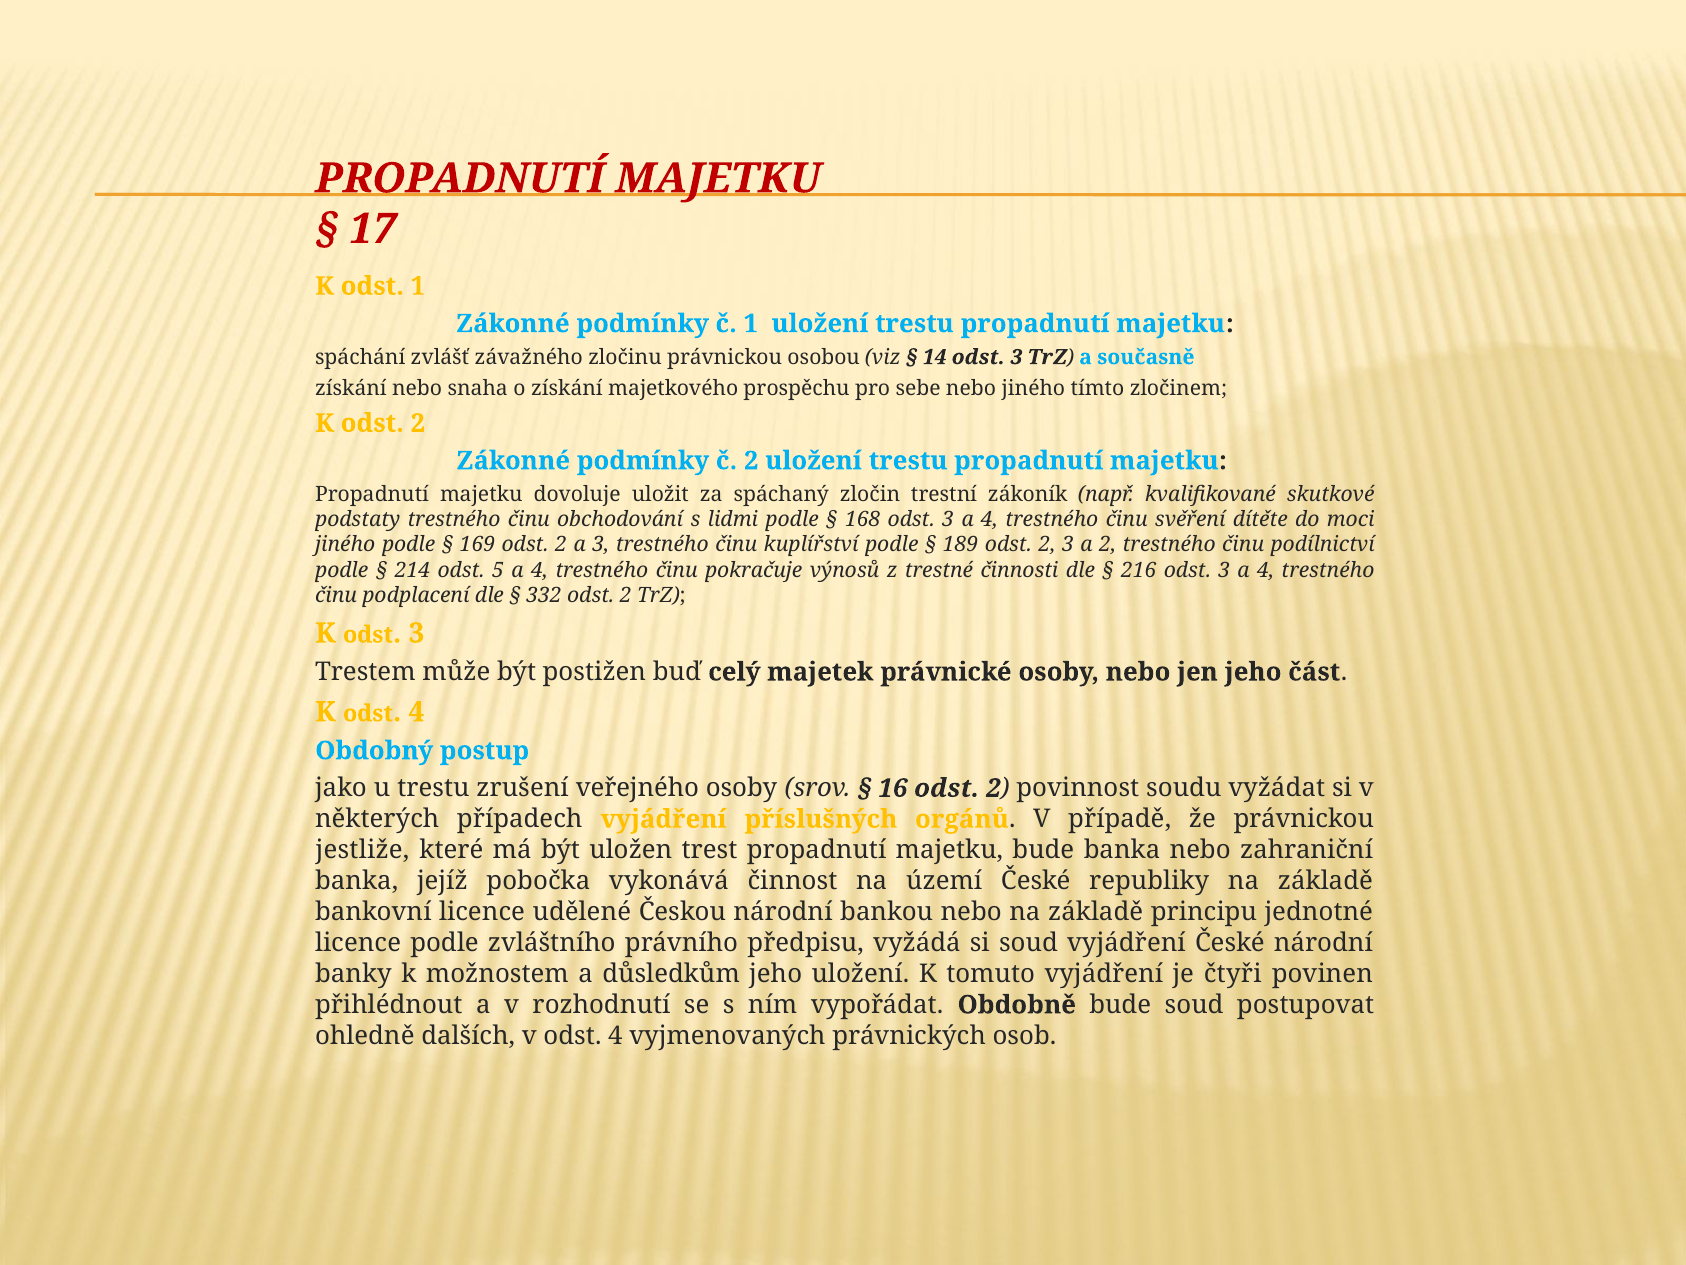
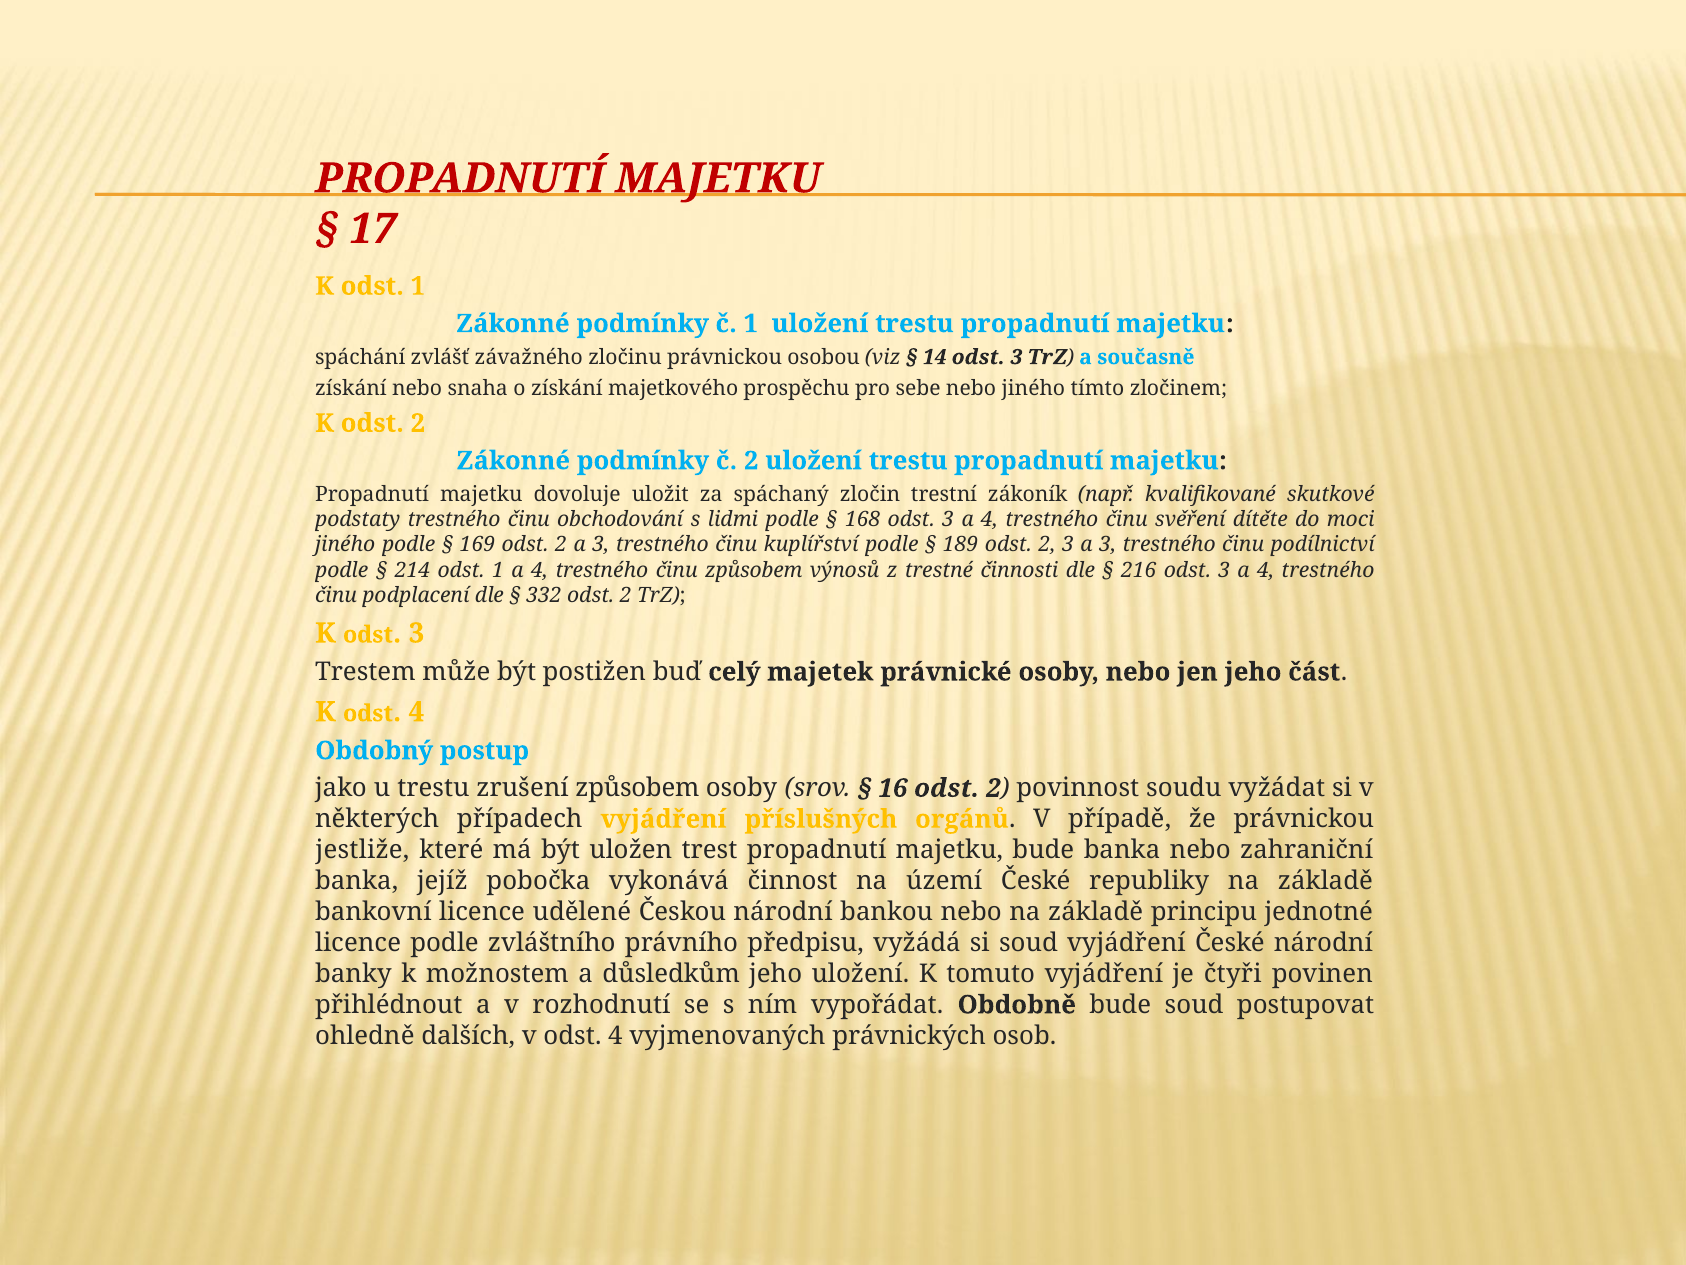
3 a 2: 2 -> 3 (1108, 545)
214 odst 5: 5 -> 1 (498, 570)
činu pokračuje: pokračuje -> způsobem (754, 570)
zrušení veřejného: veřejného -> způsobem (637, 788)
